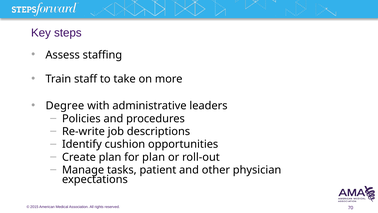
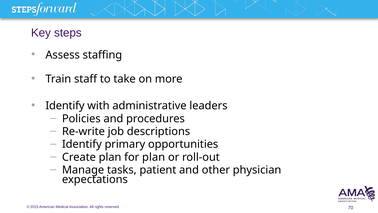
Degree: Degree -> Identify (65, 106)
cushion: cushion -> primary (125, 144)
